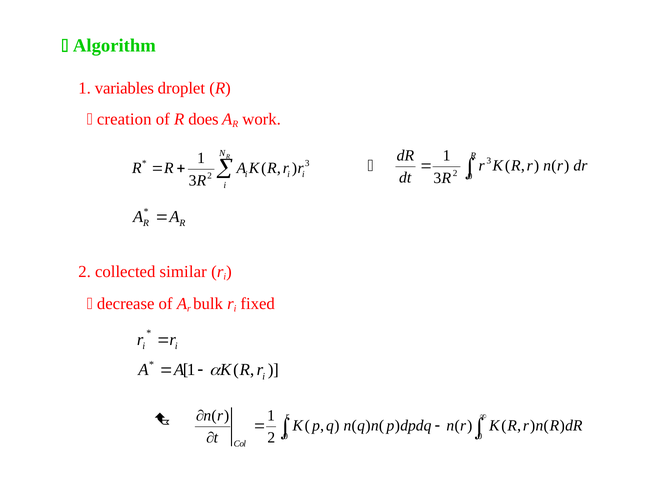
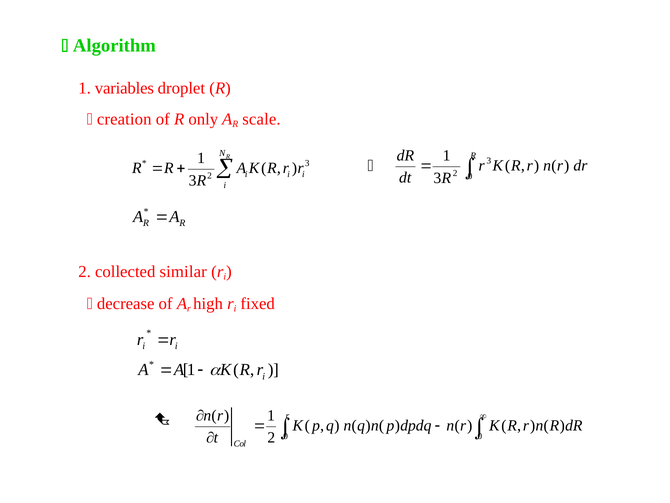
does: does -> only (203, 119)
work: work -> scale (261, 119)
bulk: bulk -> high (208, 303)
